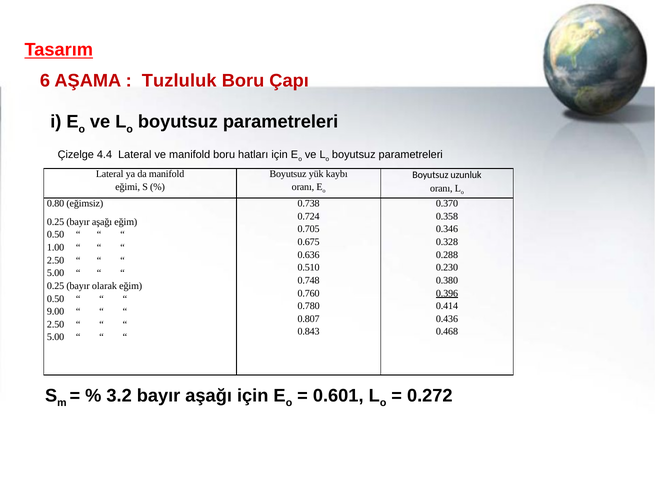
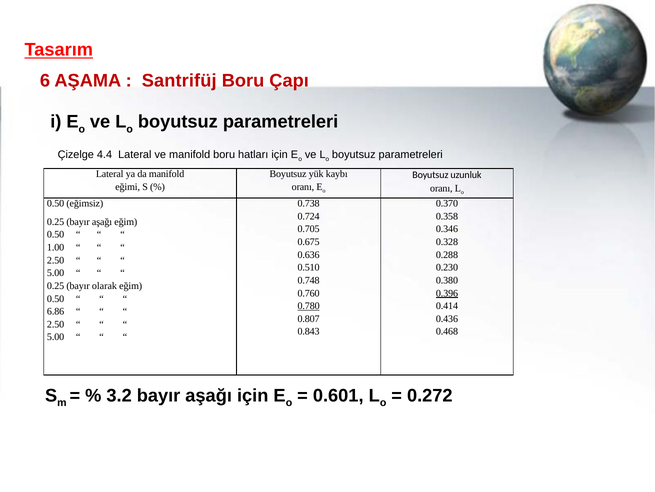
Tuzluluk: Tuzluluk -> Santrifüj (179, 81)
0.80: 0.80 -> 0.50 (56, 203)
0.780 underline: none -> present (309, 306)
9.00: 9.00 -> 6.86 (56, 311)
